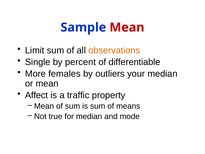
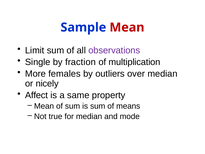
observations colour: orange -> purple (114, 50)
percent: percent -> fraction (80, 62)
differentiable: differentiable -> multiplication (135, 62)
your: your -> over (136, 74)
or mean: mean -> nicely (47, 83)
traffic: traffic -> same (78, 95)
